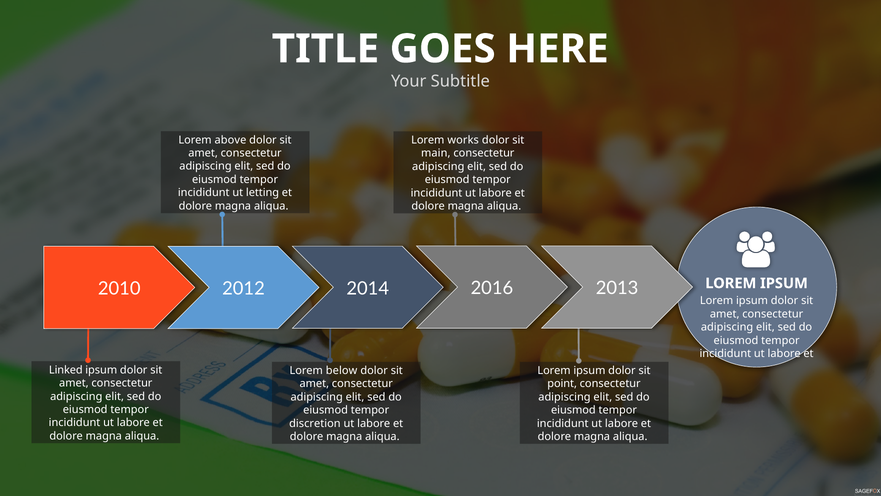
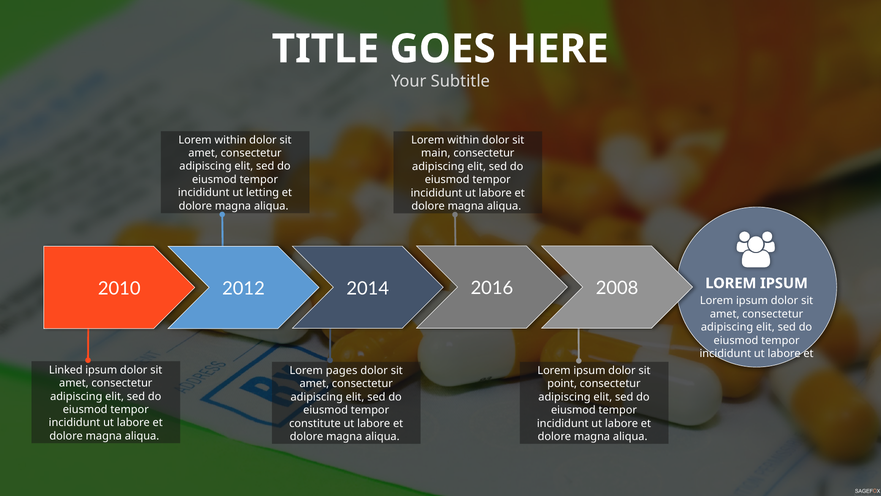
above: above -> within (230, 140)
works: works -> within (463, 140)
2013: 2013 -> 2008 (617, 288)
below: below -> pages (342, 370)
discretion: discretion -> constitute (315, 423)
